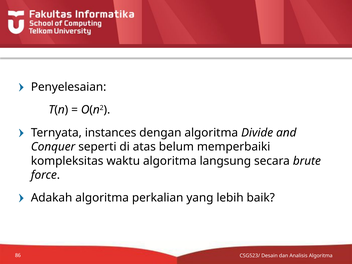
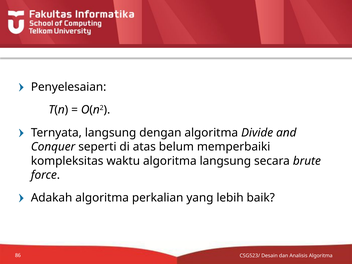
Ternyata instances: instances -> langsung (111, 133)
